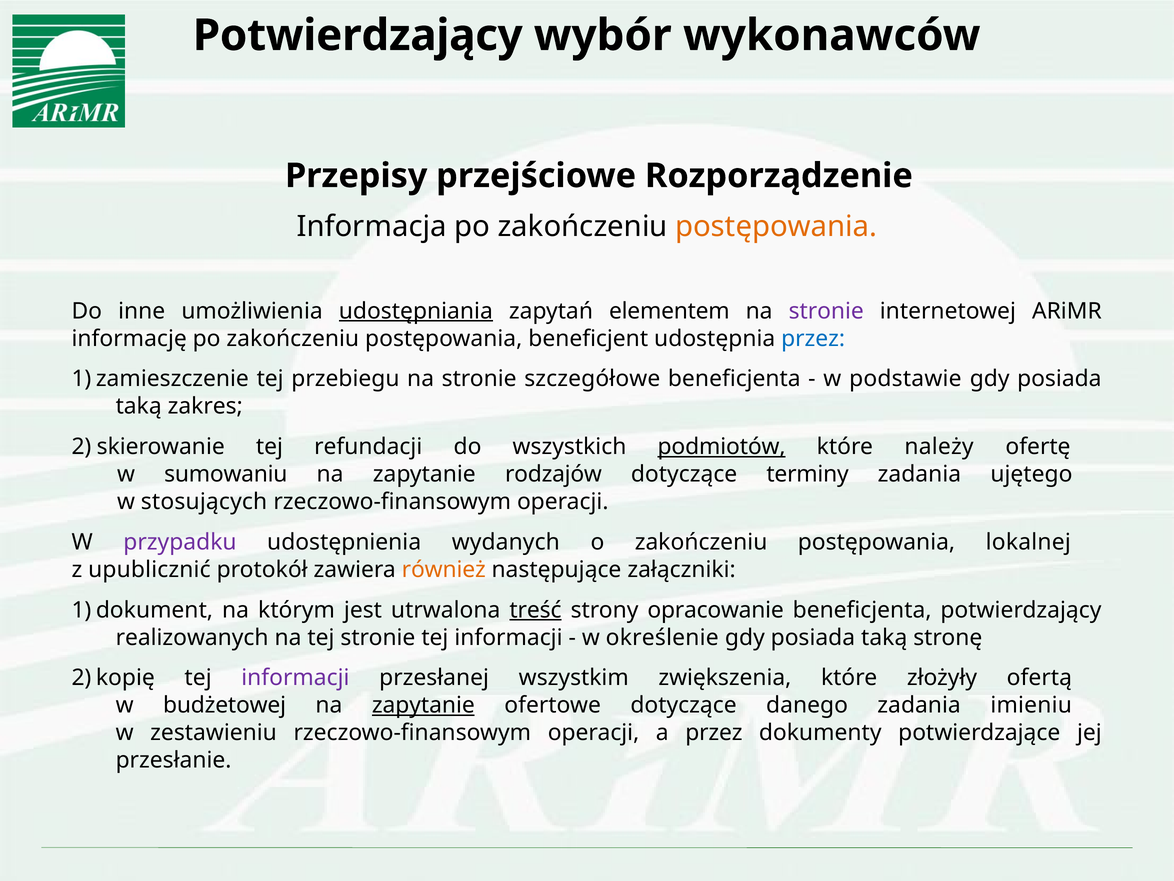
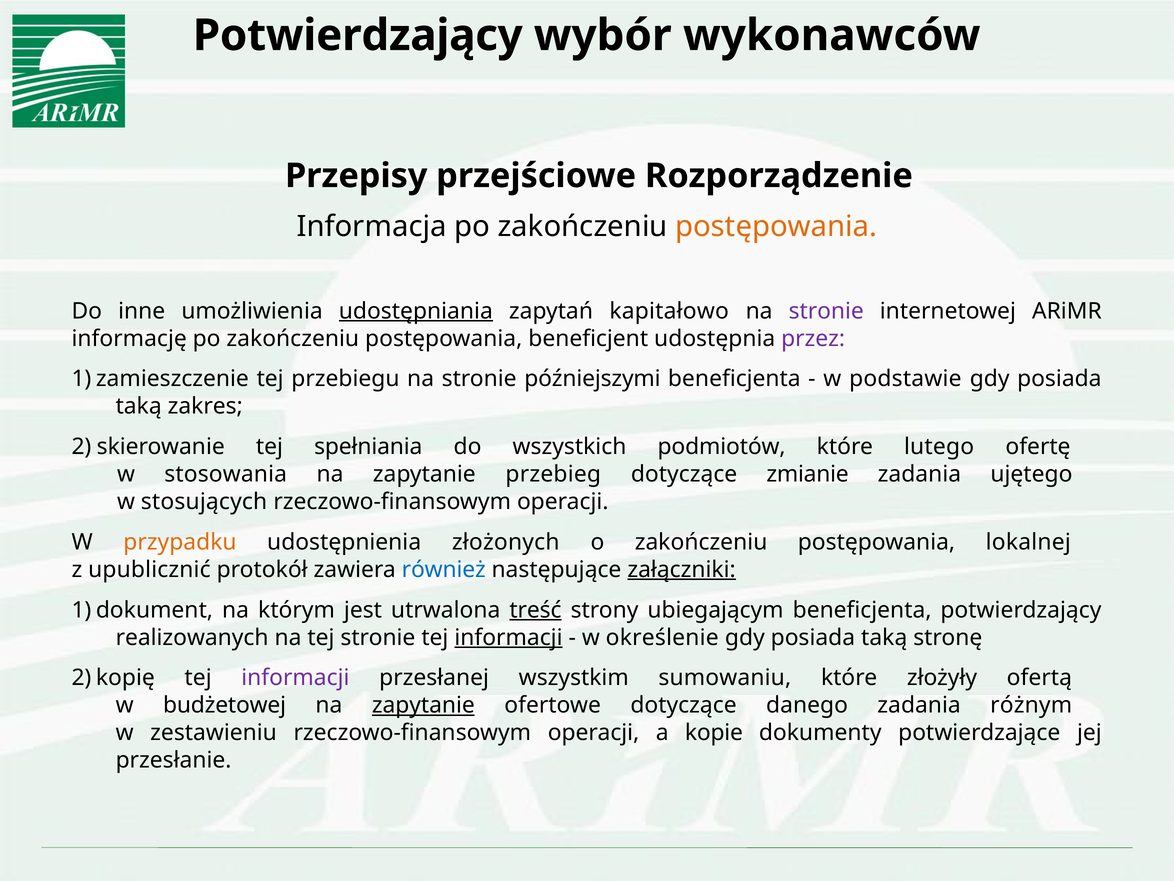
elementem: elementem -> kapitałowo (669, 311)
przez colour: blue -> purple (813, 338)
szczegółowe: szczegółowe -> późniejszymi (592, 379)
refundacji: refundacji -> spełniania (368, 447)
podmiotów underline: present -> none (722, 447)
należy: należy -> lutego (939, 447)
sumowaniu: sumowaniu -> stosowania (226, 474)
rodzajów: rodzajów -> przebieg (553, 474)
terminy: terminy -> zmianie (808, 474)
przypadku colour: purple -> orange (180, 542)
wydanych: wydanych -> złożonych (506, 542)
również colour: orange -> blue (444, 569)
załączniki underline: none -> present (682, 569)
opracowanie: opracowanie -> ubiegającym (716, 610)
informacji underline: none -> present (508, 637)
zwiększenia: zwiększenia -> sumowaniu (725, 678)
imieniu: imieniu -> różnym (1031, 705)
a przez: przez -> kopie (714, 732)
